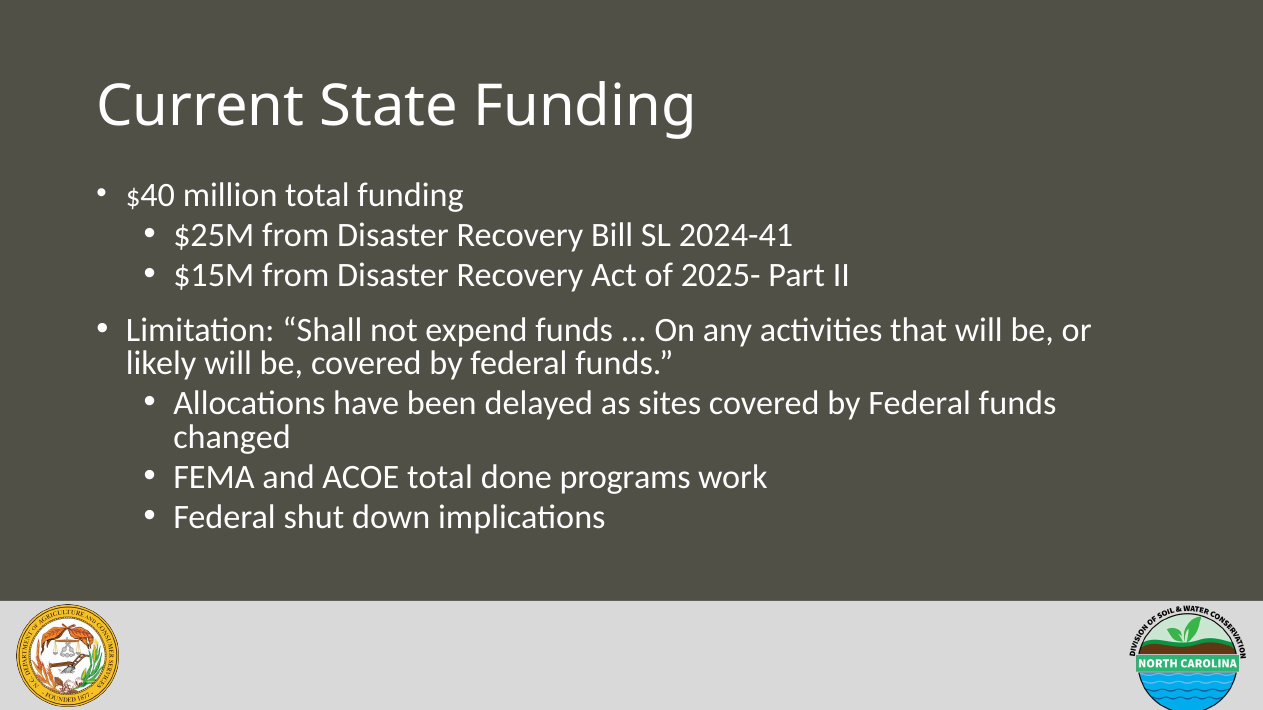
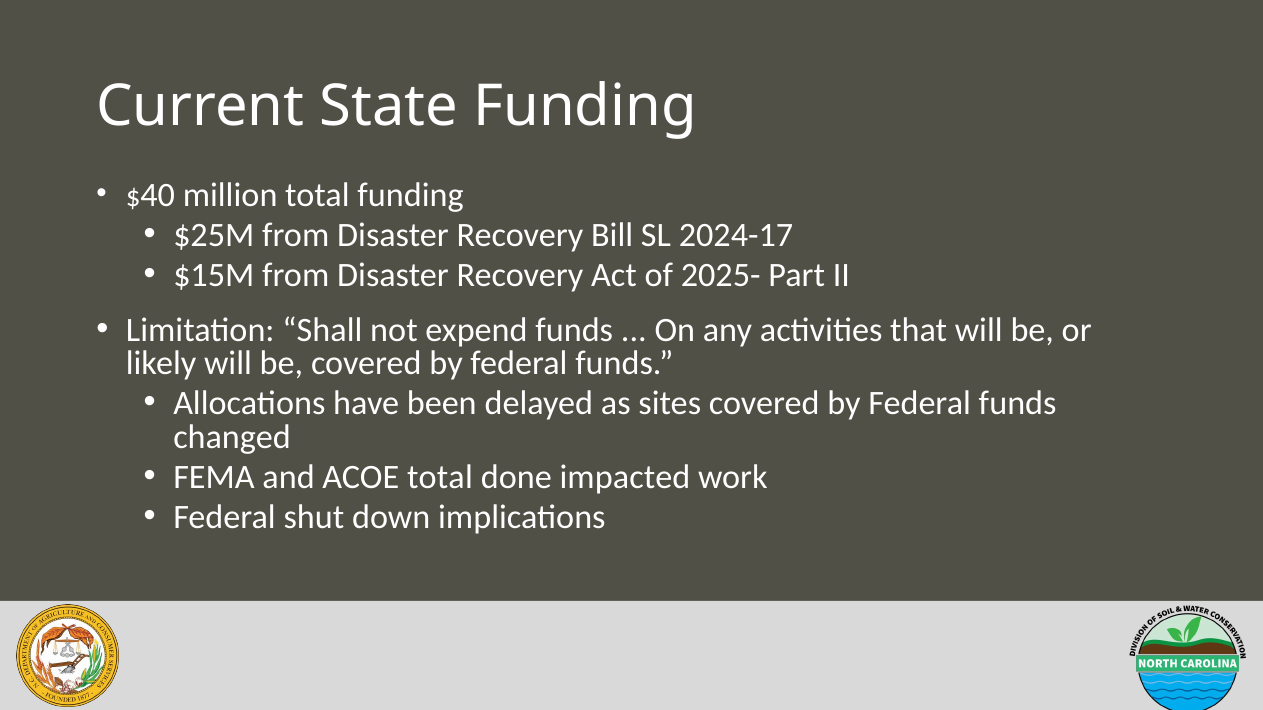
2024-41: 2024-41 -> 2024-17 (736, 235)
programs: programs -> impacted (625, 477)
